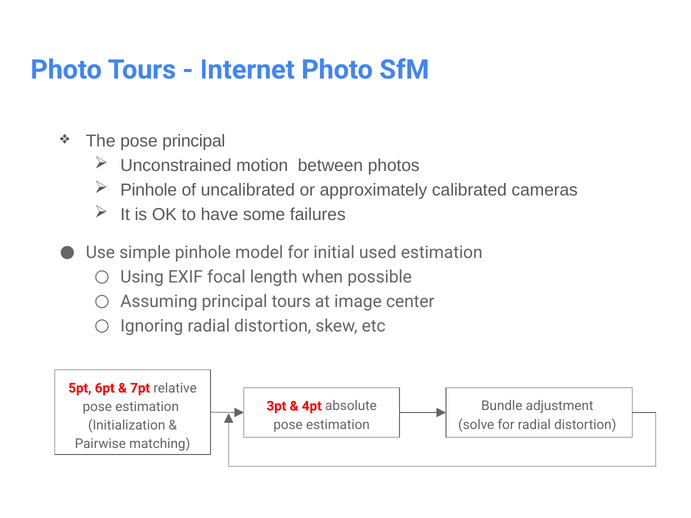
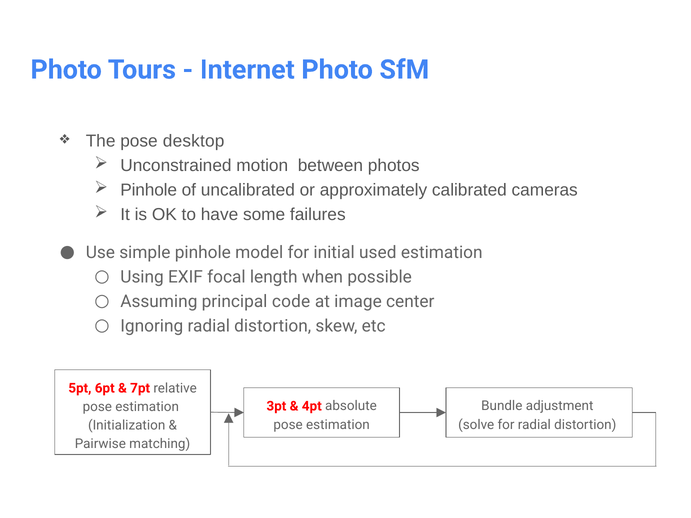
pose principal: principal -> desktop (194, 141)
principal tours: tours -> code (291, 302)
